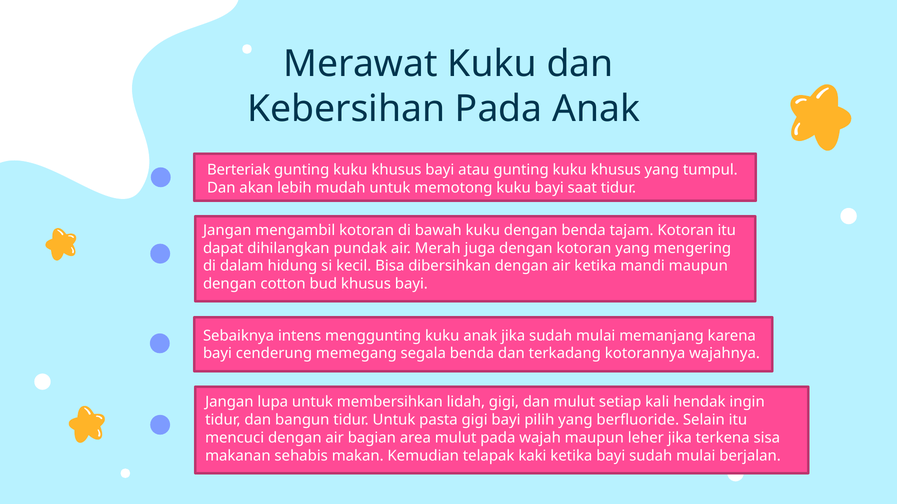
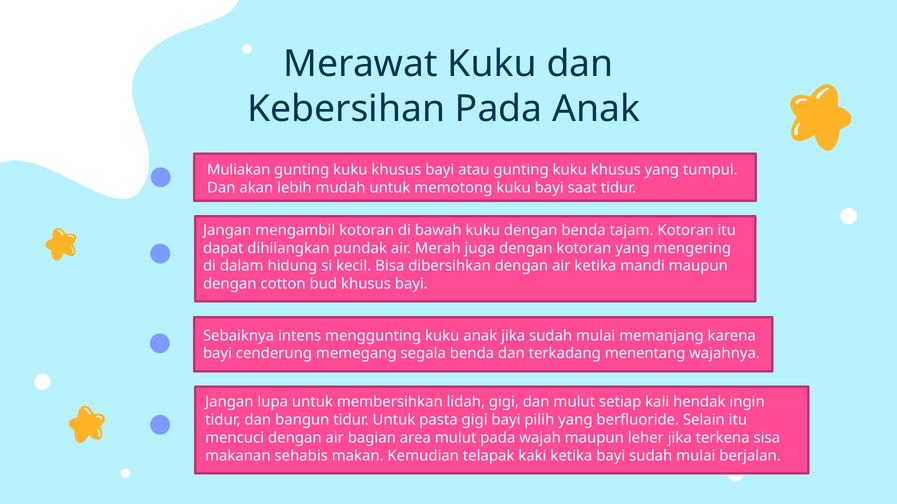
Berteriak: Berteriak -> Muliakan (239, 170)
kotorannya: kotorannya -> menentang (645, 354)
